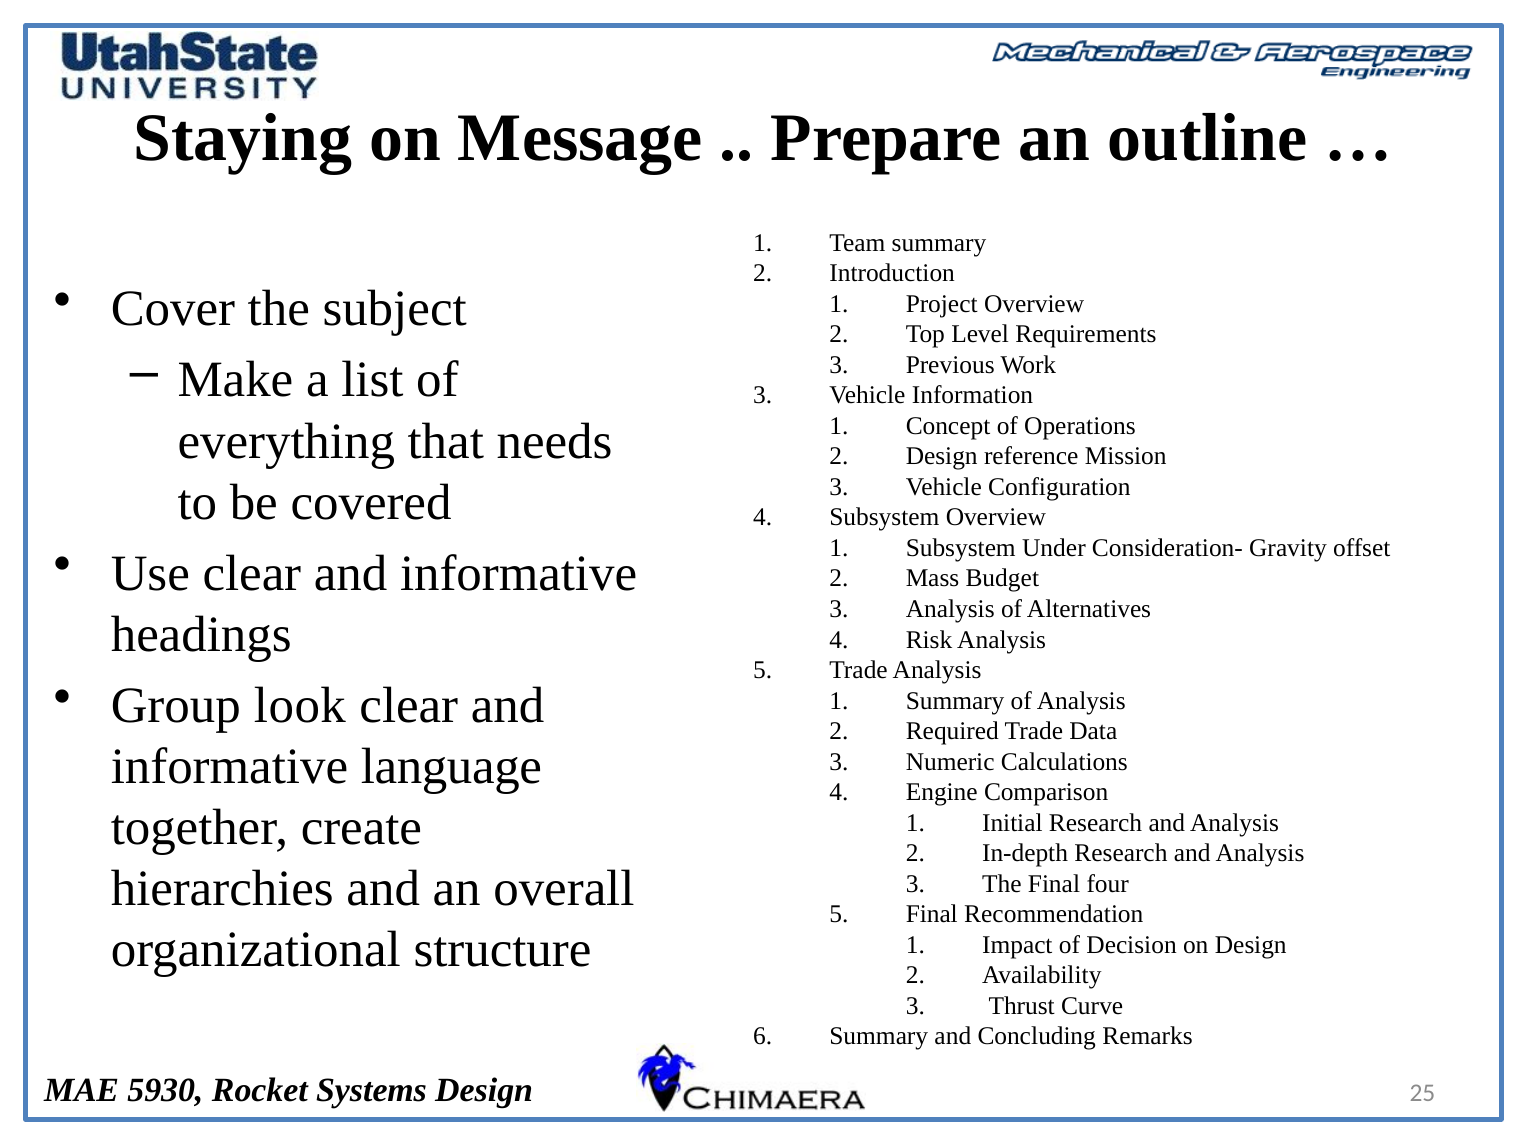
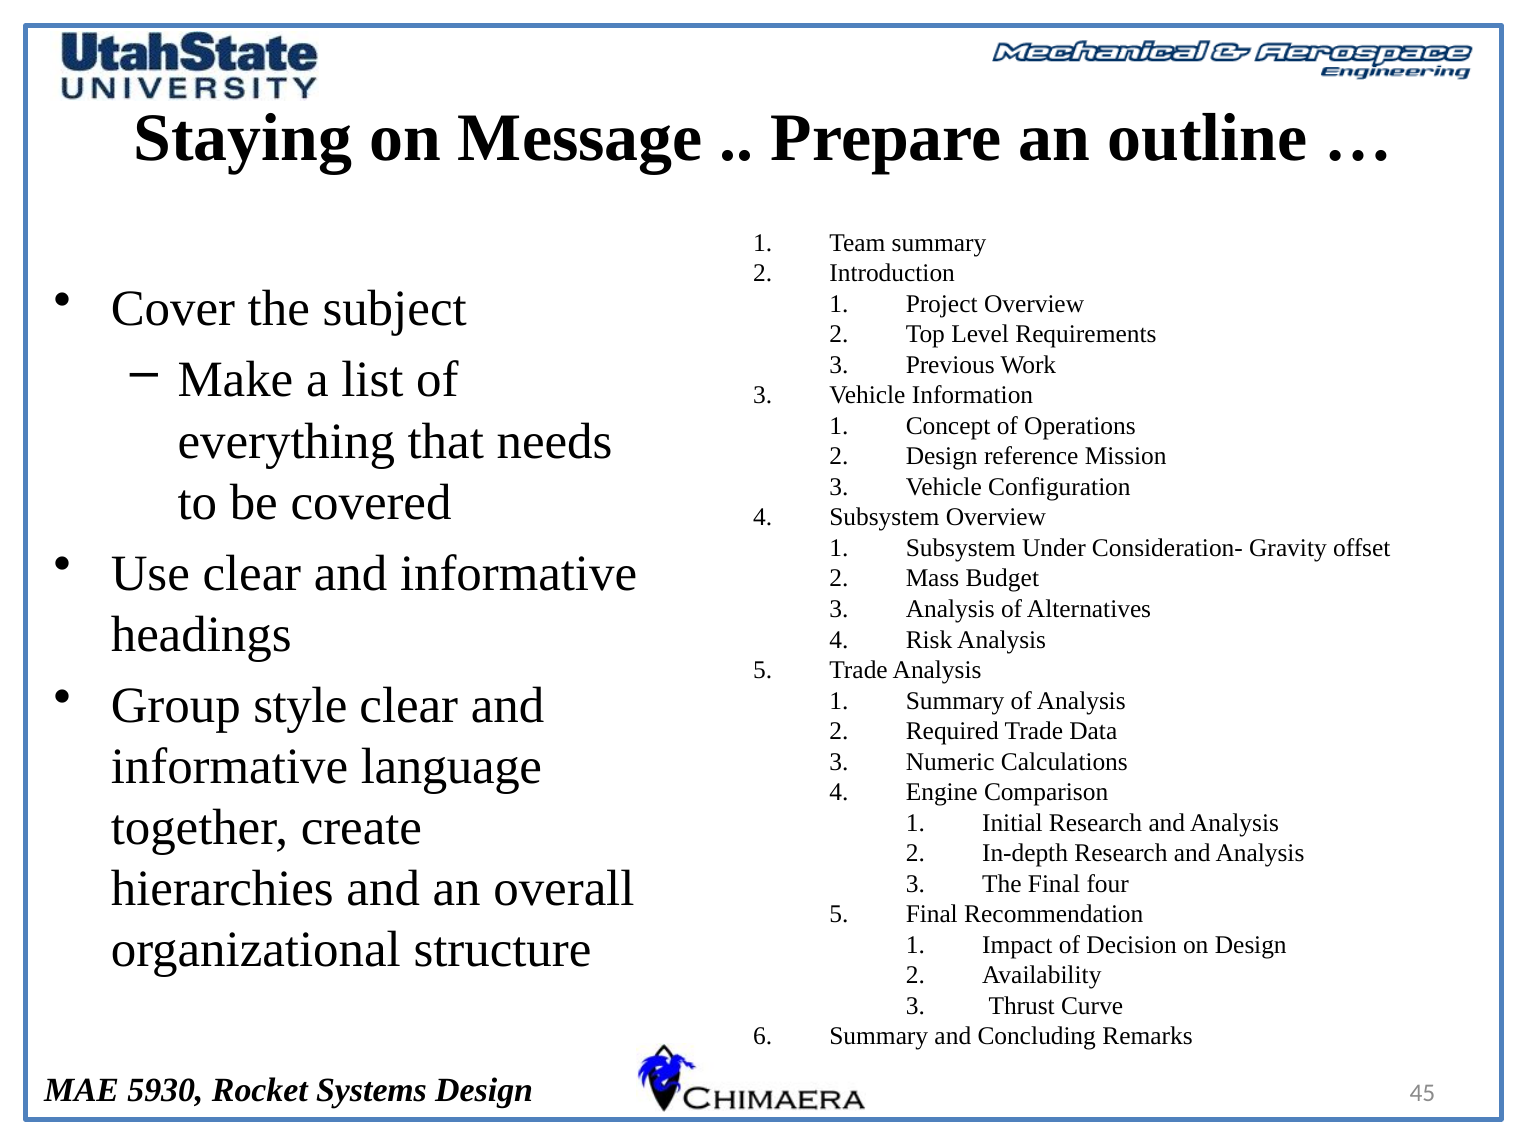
look: look -> style (300, 706)
25: 25 -> 45 (1422, 1093)
